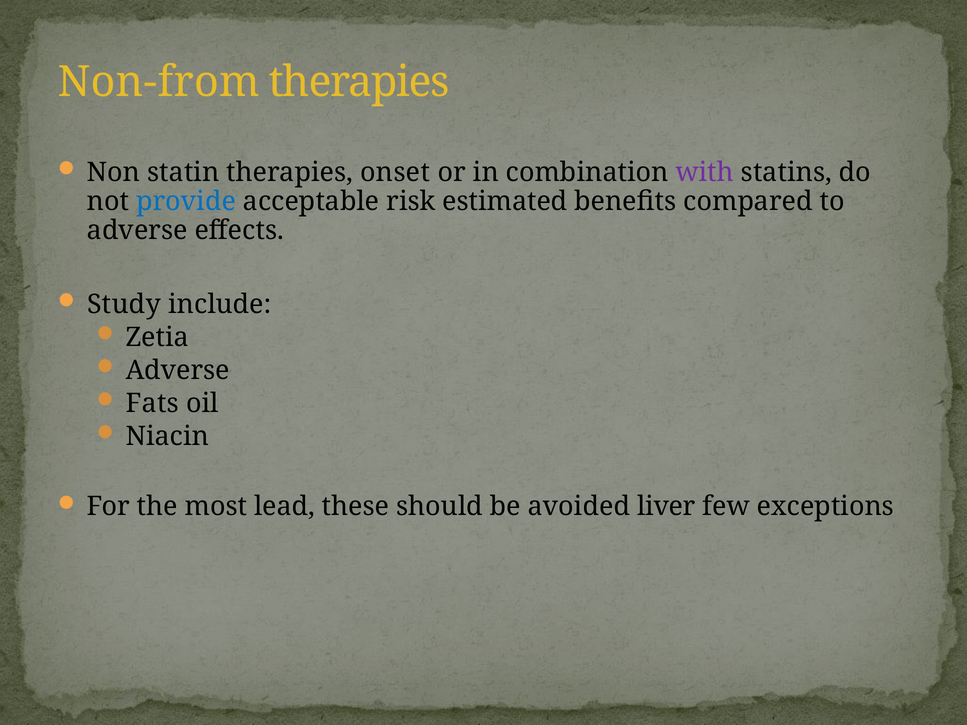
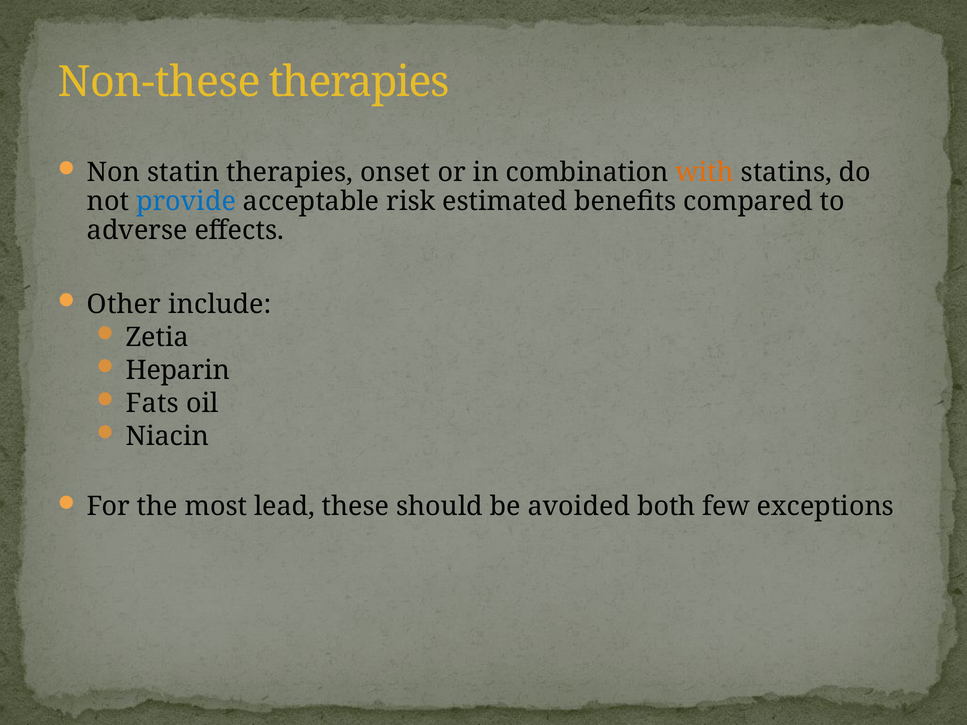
Non-from: Non-from -> Non-these (159, 82)
with colour: purple -> orange (705, 172)
Study: Study -> Other (124, 304)
Adverse: Adverse -> Heparin (178, 371)
liver: liver -> both (666, 507)
